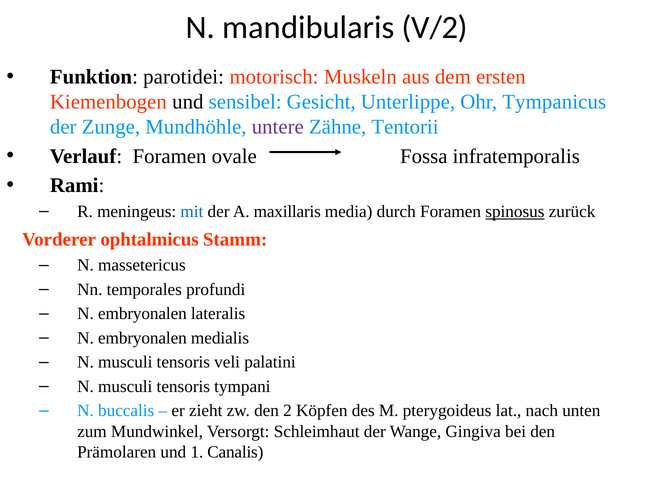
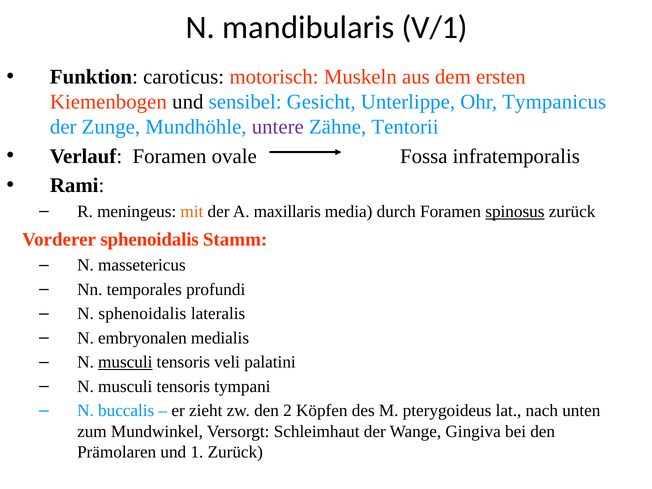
V/2: V/2 -> V/1 (435, 27)
parotidei: parotidei -> caroticus (184, 77)
mit colour: blue -> orange (192, 212)
Vorderer ophtalmicus: ophtalmicus -> sphenoidalis (150, 240)
embryonalen: embryonalen -> sphenoidalis (142, 314)
musculi underline: none -> present (125, 362)
1 Canalis: Canalis -> Zurück (235, 452)
